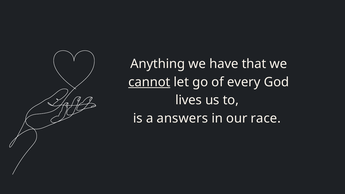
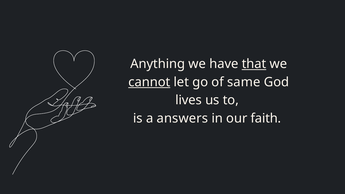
that underline: none -> present (254, 64)
every: every -> same (244, 82)
race: race -> faith (266, 118)
